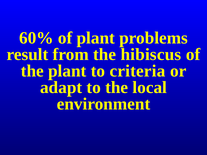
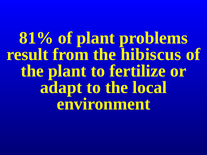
60%: 60% -> 81% (36, 38)
criteria: criteria -> fertilize (138, 71)
